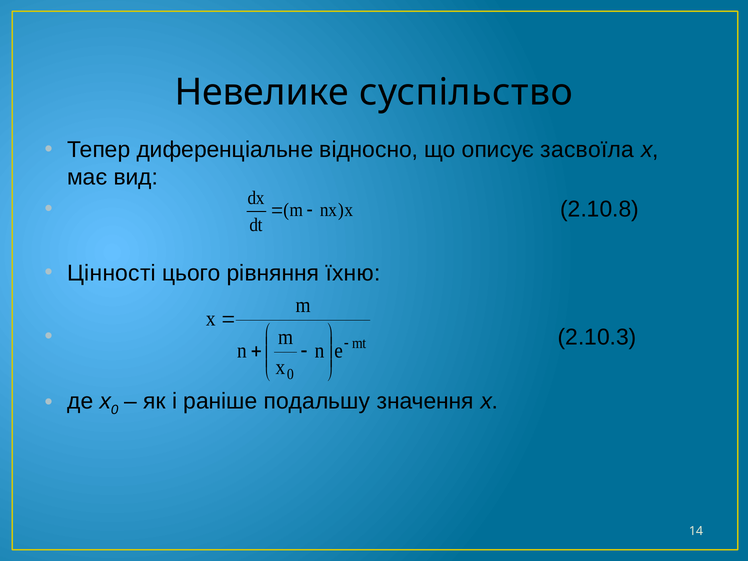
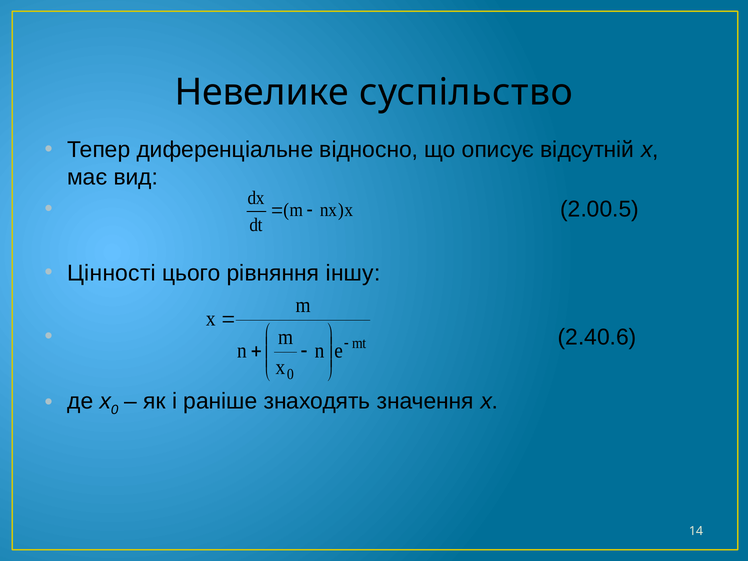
засвоїла: засвоїла -> відсутній (587, 150)
2.10.8: 2.10.8 -> 2.00.5 (600, 209)
їхню: їхню -> іншу (353, 273)
2.10.3: 2.10.3 -> 2.40.6 (597, 337)
подальшу: подальшу -> знаходять (317, 401)
